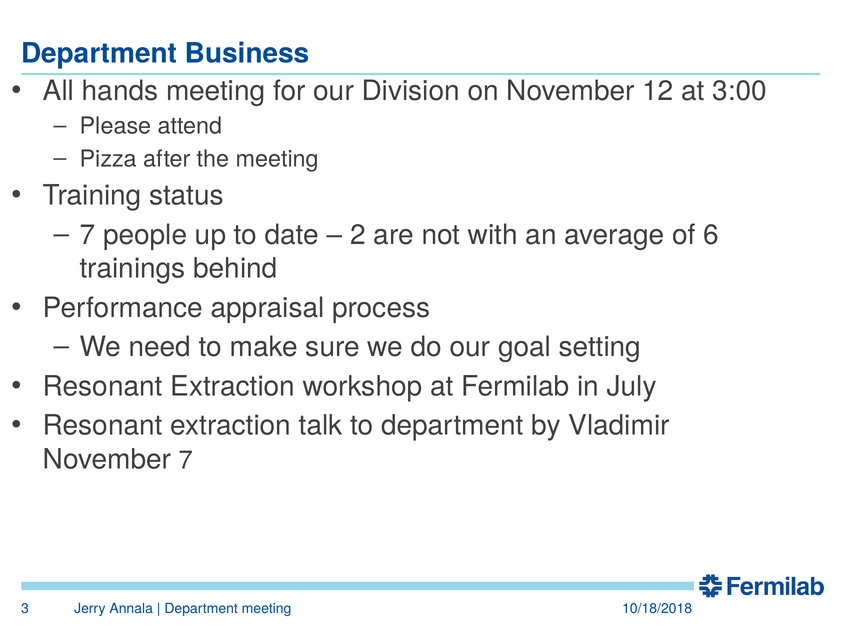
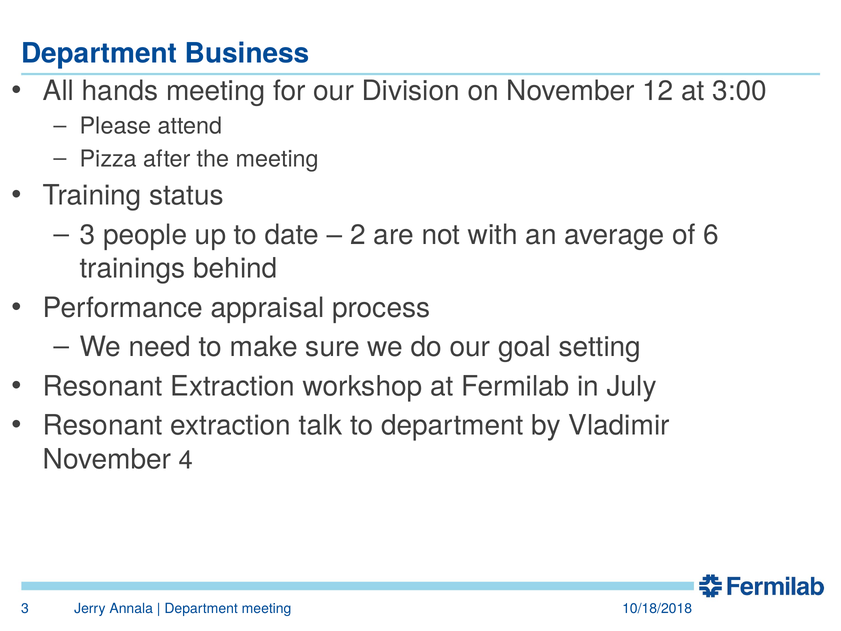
7: 7 -> 3 (88, 235)
November 7: 7 -> 4 (186, 460)
